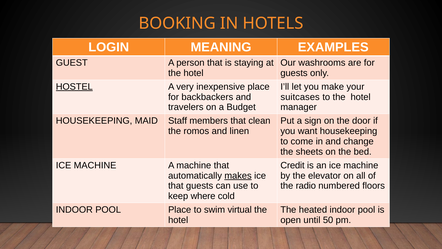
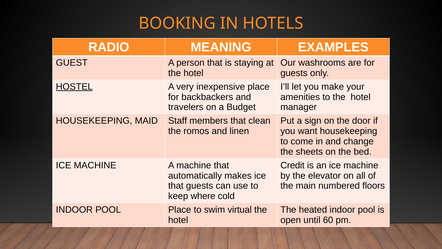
LOGIN: LOGIN -> RADIO (109, 47)
suitcases: suitcases -> amenities (300, 97)
makes underline: present -> none (238, 175)
radio: radio -> main (306, 186)
50: 50 -> 60 (328, 220)
